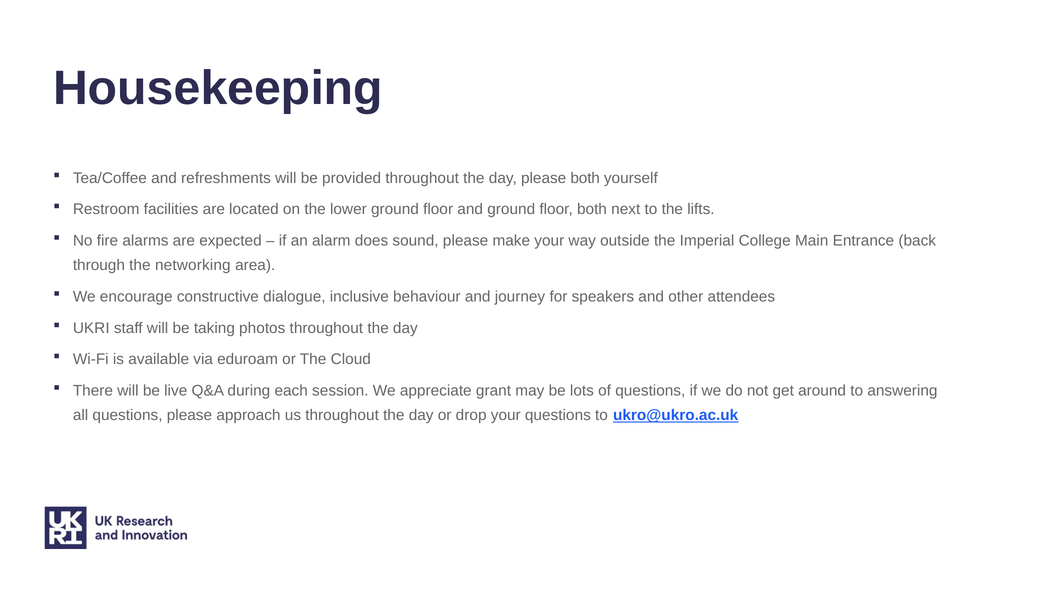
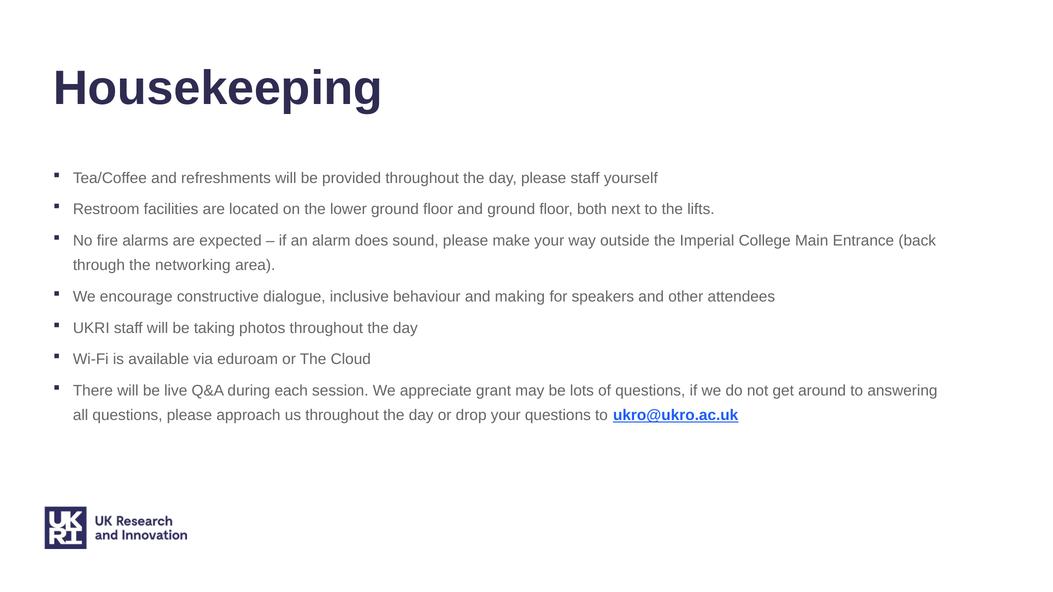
please both: both -> staff (585, 178)
journey: journey -> making (520, 297)
